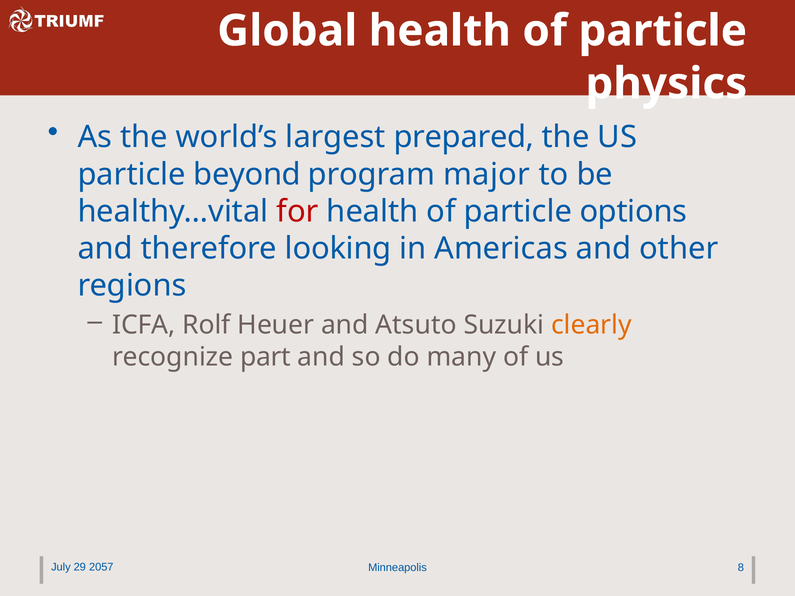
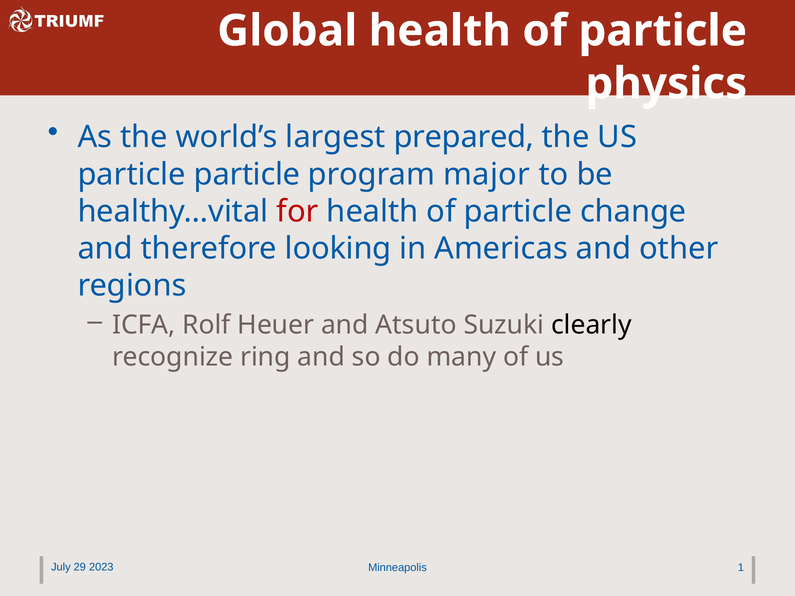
particle beyond: beyond -> particle (247, 174)
options: options -> change (633, 212)
clearly colour: orange -> black (591, 325)
part: part -> ring (265, 357)
2057: 2057 -> 2023 (101, 567)
8: 8 -> 1 (741, 568)
